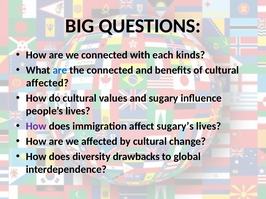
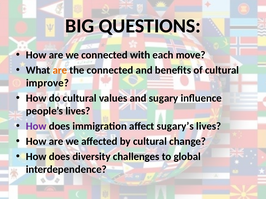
kinds: kinds -> move (191, 55)
are colour: blue -> orange (60, 70)
affected: affected -> improve (47, 83)
drawbacks: drawbacks -> challenges (136, 157)
